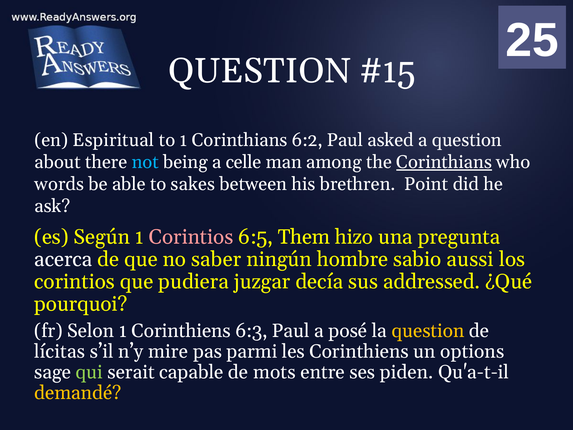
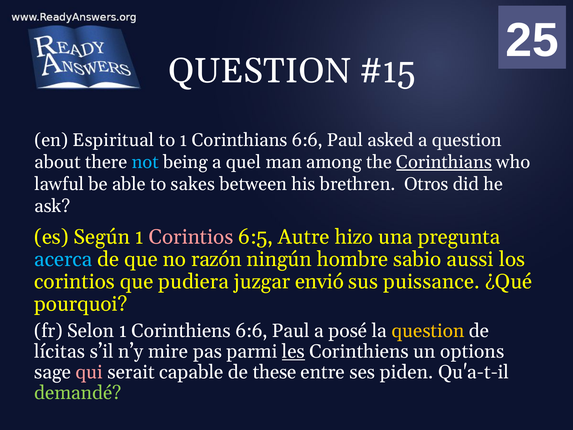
Corinthians 6:2: 6:2 -> 6:6 (307, 140)
celle: celle -> quel (243, 162)
words: words -> lawful (59, 184)
Point: Point -> Otros (426, 184)
Them: Them -> Autre (304, 237)
acerca colour: white -> light blue (63, 259)
saber: saber -> razón (216, 259)
decía: decía -> envió (319, 281)
addressed: addressed -> puissance (431, 281)
Corinthiens 6:3: 6:3 -> 6:6 (252, 331)
les underline: none -> present (293, 351)
qui colour: light green -> pink (89, 372)
mots: mots -> these (275, 372)
demandé colour: yellow -> light green (78, 393)
